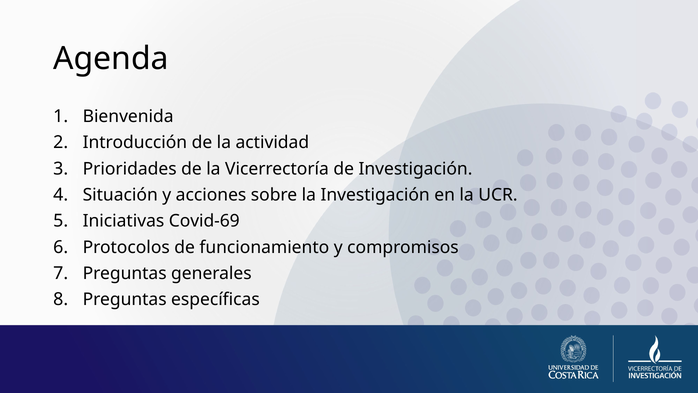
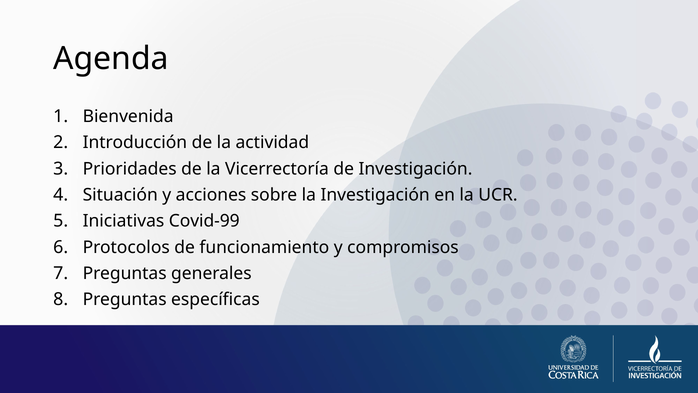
Covid-69: Covid-69 -> Covid-99 (204, 221)
